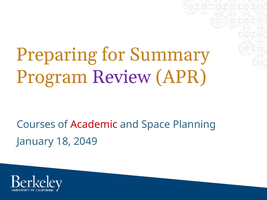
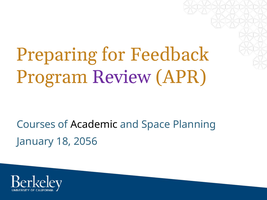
Summary: Summary -> Feedback (170, 55)
Academic colour: red -> black (94, 125)
2049: 2049 -> 2056 (85, 142)
